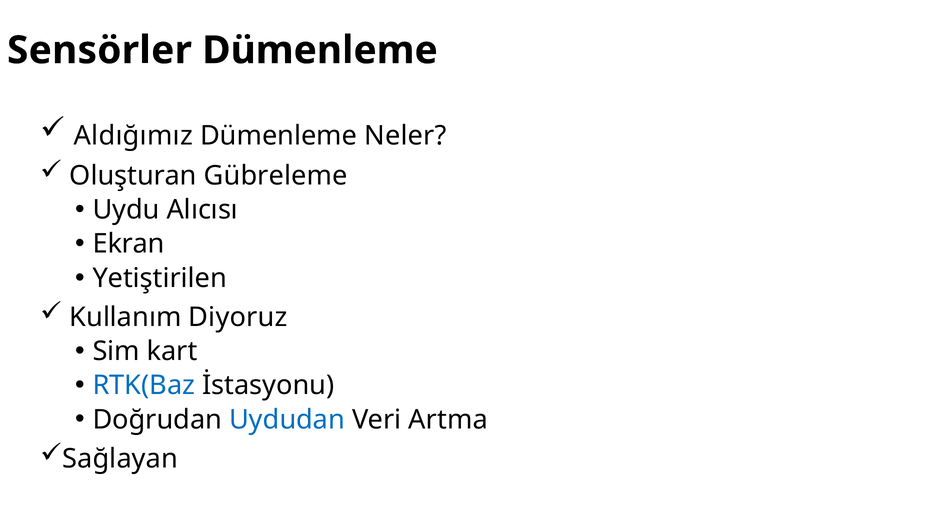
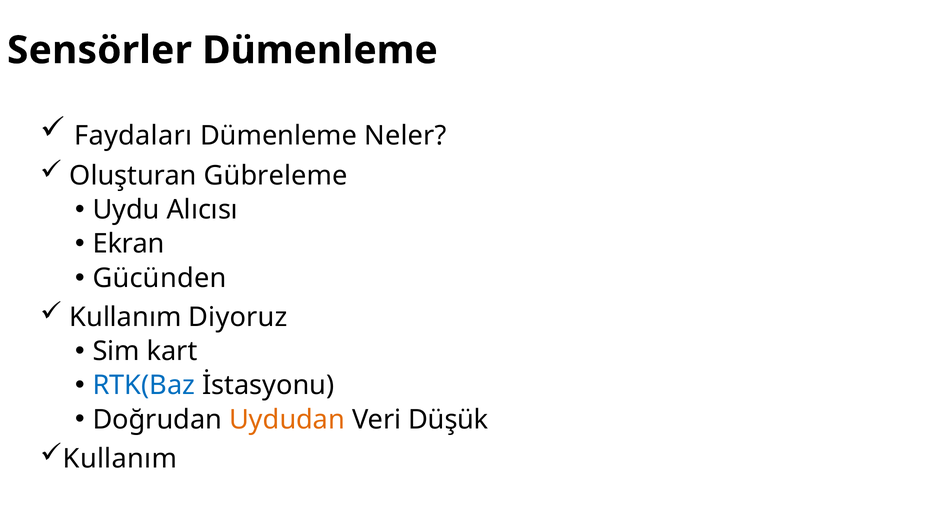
Aldığımız: Aldığımız -> Faydaları (133, 136)
Yetiştirilen: Yetiştirilen -> Gücünden (160, 278)
Uydudan colour: blue -> orange (287, 420)
Artma: Artma -> Düşük (448, 420)
Sağlayan: Sağlayan -> Kullanım (120, 459)
